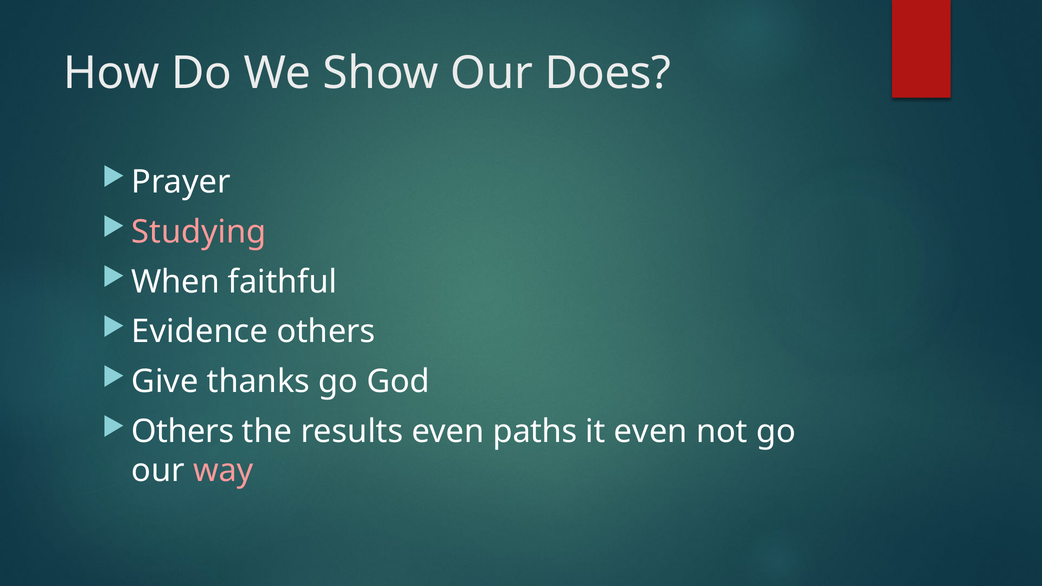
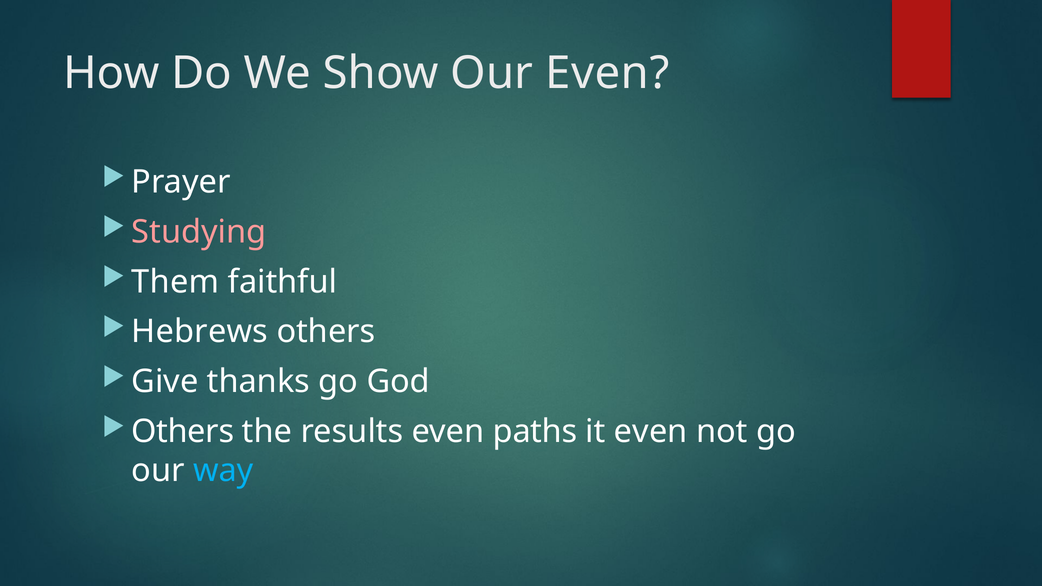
Our Does: Does -> Even (607, 73)
When: When -> Them (175, 282)
Evidence: Evidence -> Hebrews (200, 332)
way colour: pink -> light blue (223, 471)
